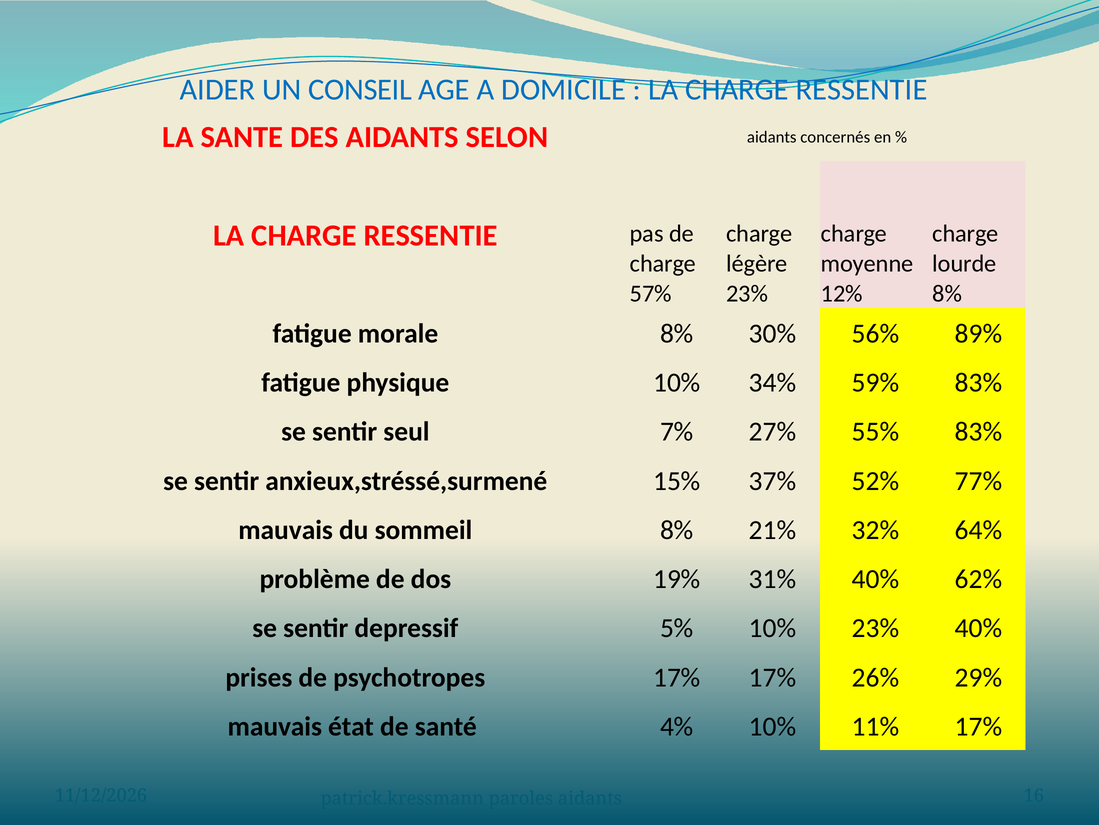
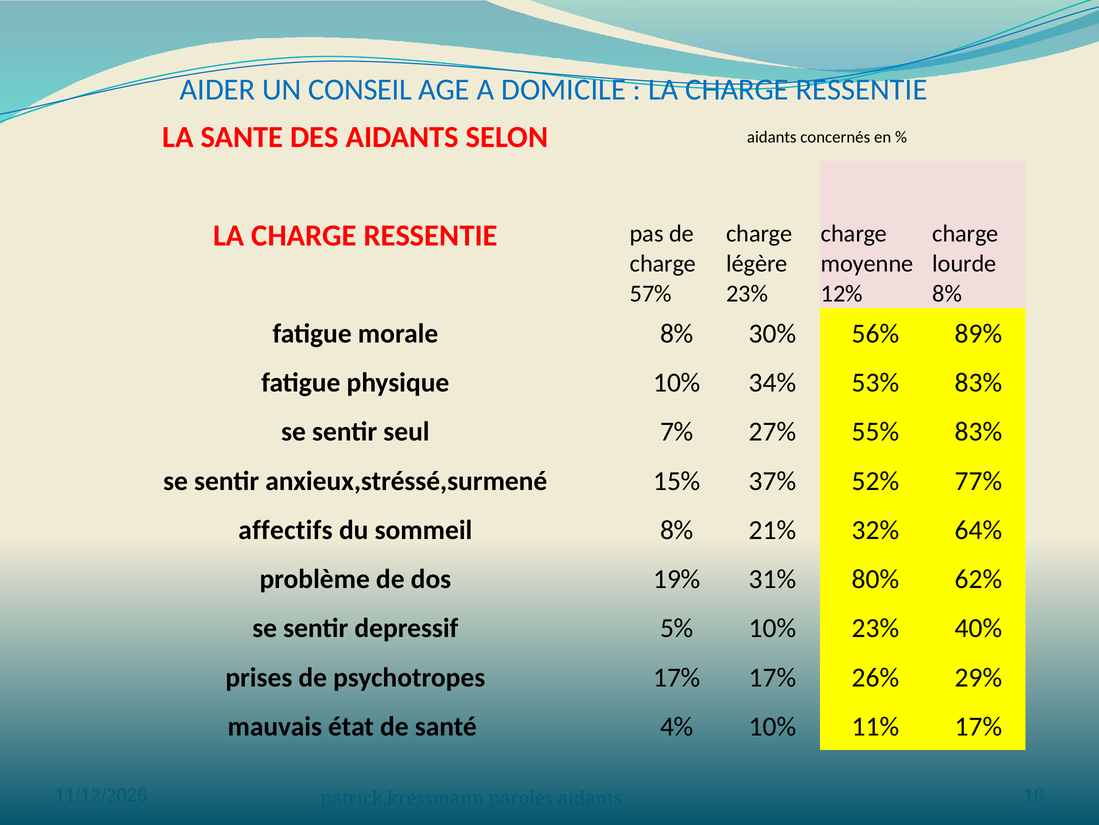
59%: 59% -> 53% (876, 382)
mauvais: mauvais -> affectifs (285, 530)
31% 40%: 40% -> 80% (876, 579)
